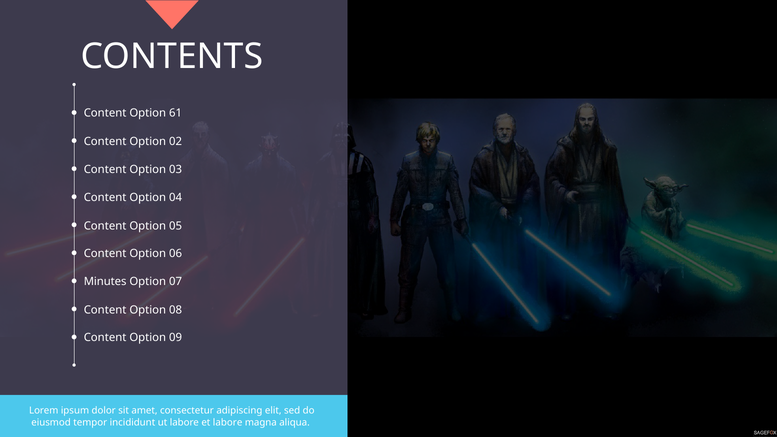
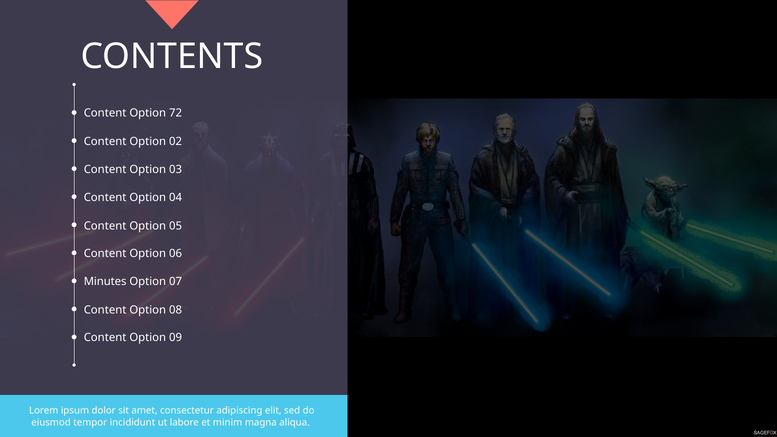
61: 61 -> 72 (176, 113)
et labore: labore -> minim (228, 422)
